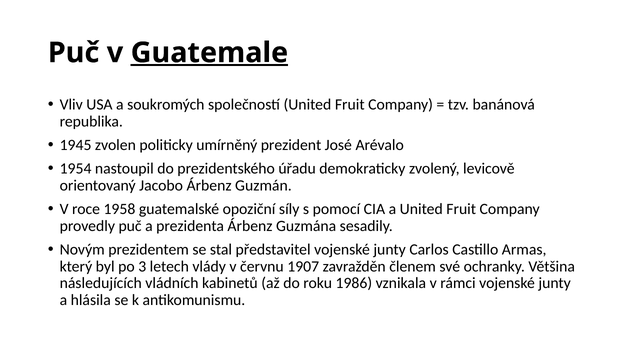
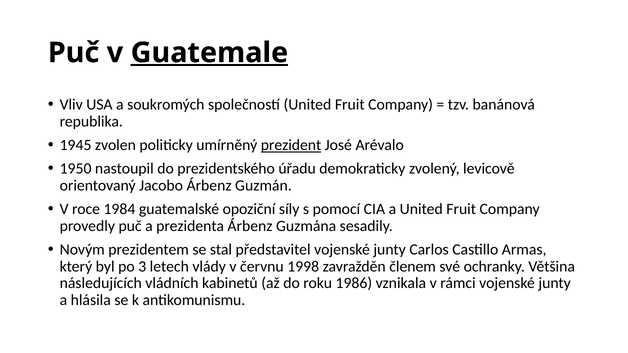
prezident underline: none -> present (291, 145)
1954: 1954 -> 1950 (76, 169)
1958: 1958 -> 1984 (119, 209)
1907: 1907 -> 1998 (303, 267)
